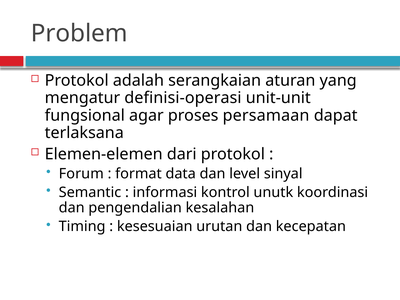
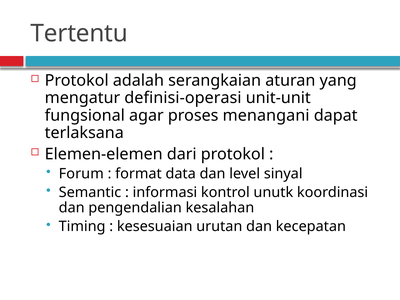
Problem: Problem -> Tertentu (79, 33)
persamaan: persamaan -> menangani (266, 115)
